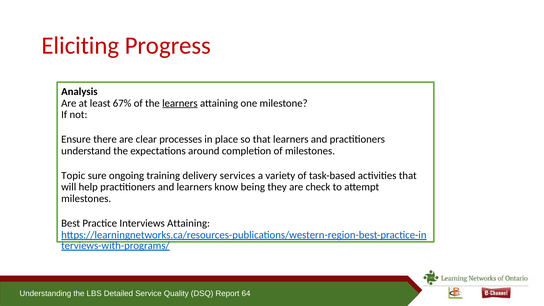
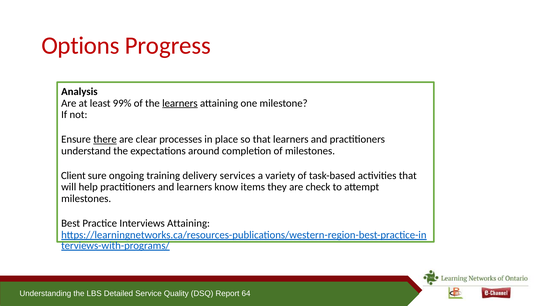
Eliciting: Eliciting -> Options (80, 46)
67%: 67% -> 99% (122, 103)
there underline: none -> present (105, 139)
Topic: Topic -> Client (73, 175)
being: being -> items (253, 187)
